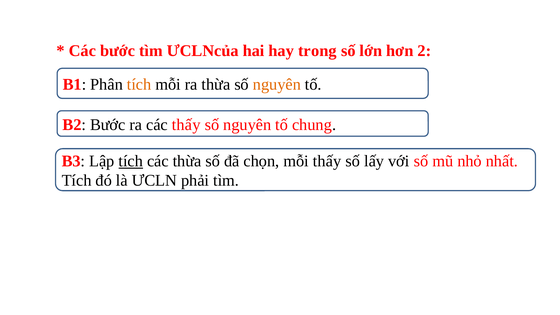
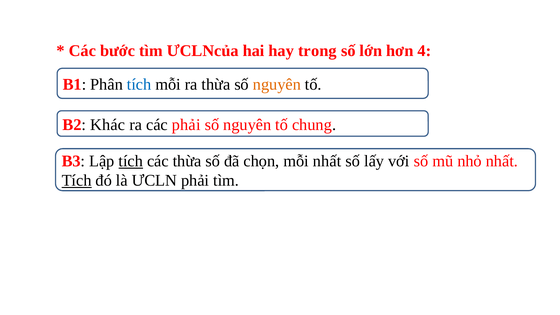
2: 2 -> 4 (424, 51)
tích colour: orange -> blue (139, 84)
B2 Bước: Bước -> Khác (108, 125)
các thấy: thấy -> phải (186, 125)
mỗi thấy: thấy -> nhất (327, 161)
Tích underline: none -> present (77, 181)
